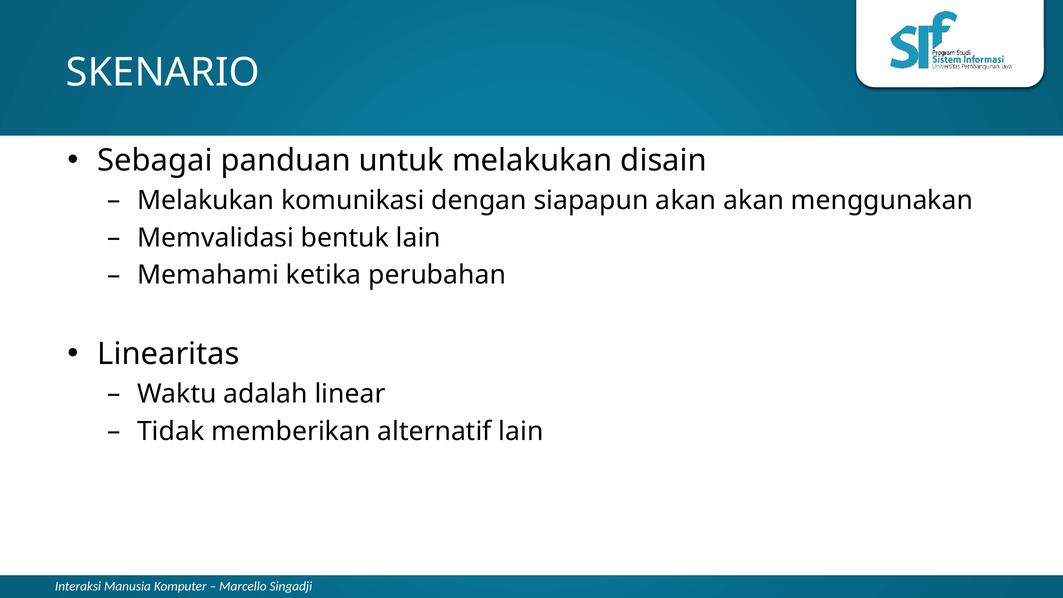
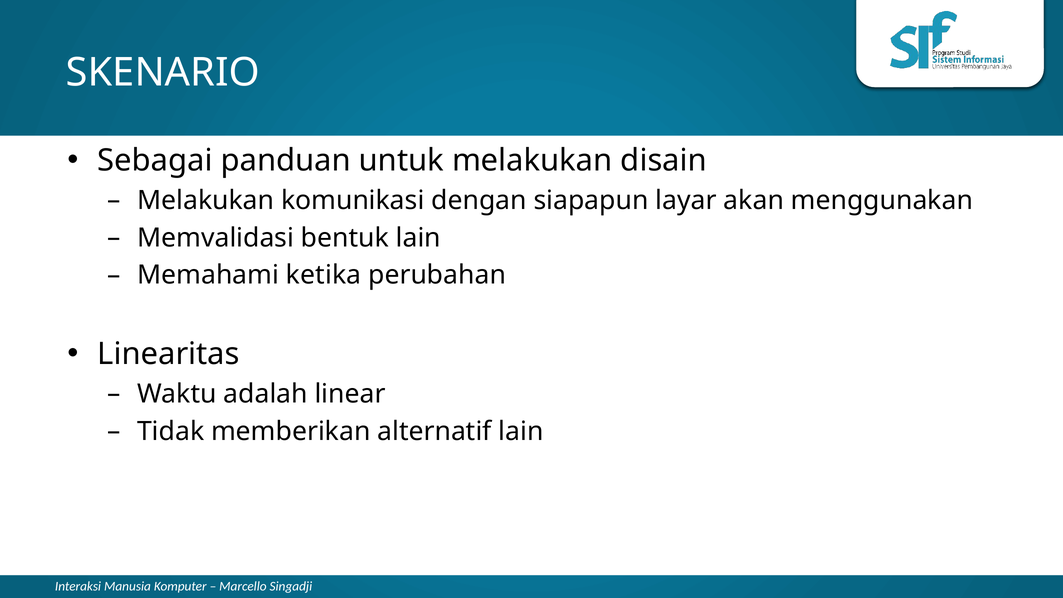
siapapun akan: akan -> layar (686, 200)
